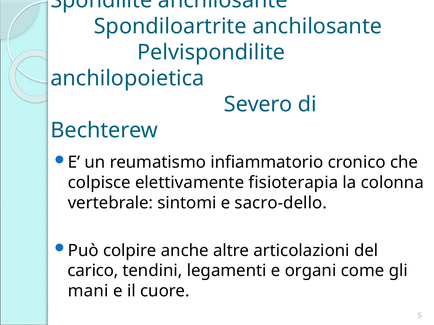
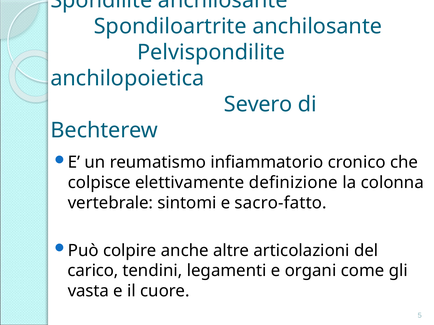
fisioterapia: fisioterapia -> definizione (293, 183)
sacro-dello: sacro-dello -> sacro-fatto (281, 203)
mani: mani -> vasta (88, 291)
